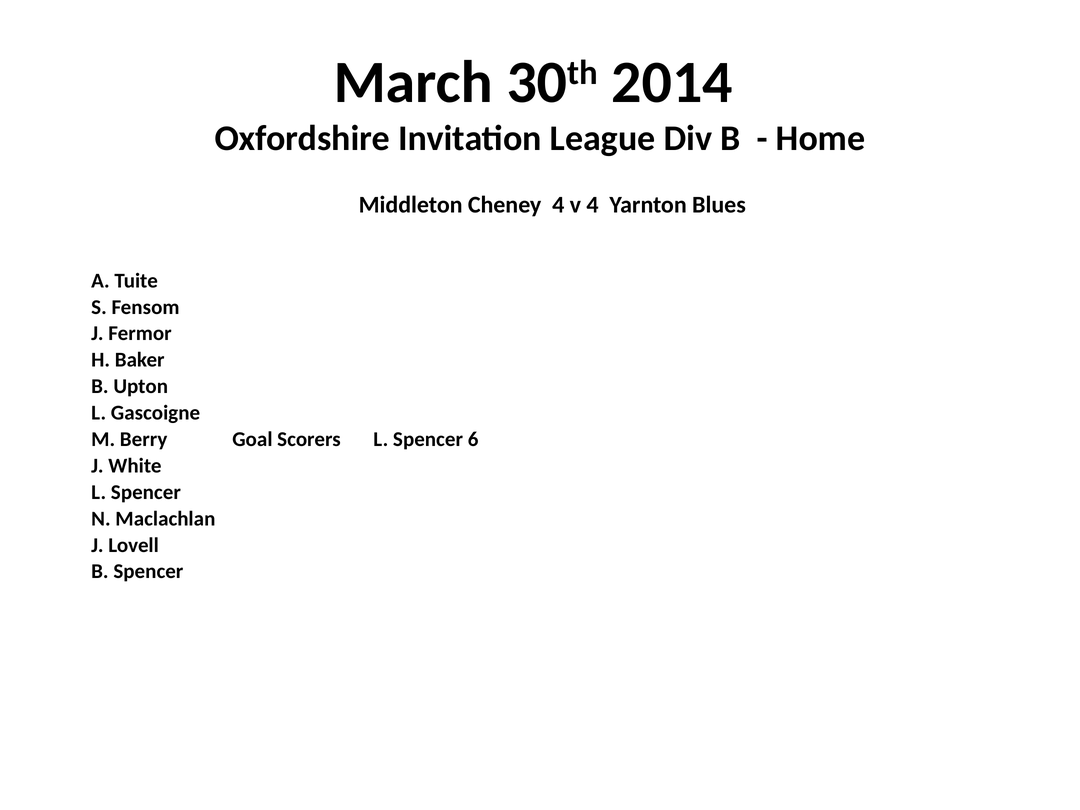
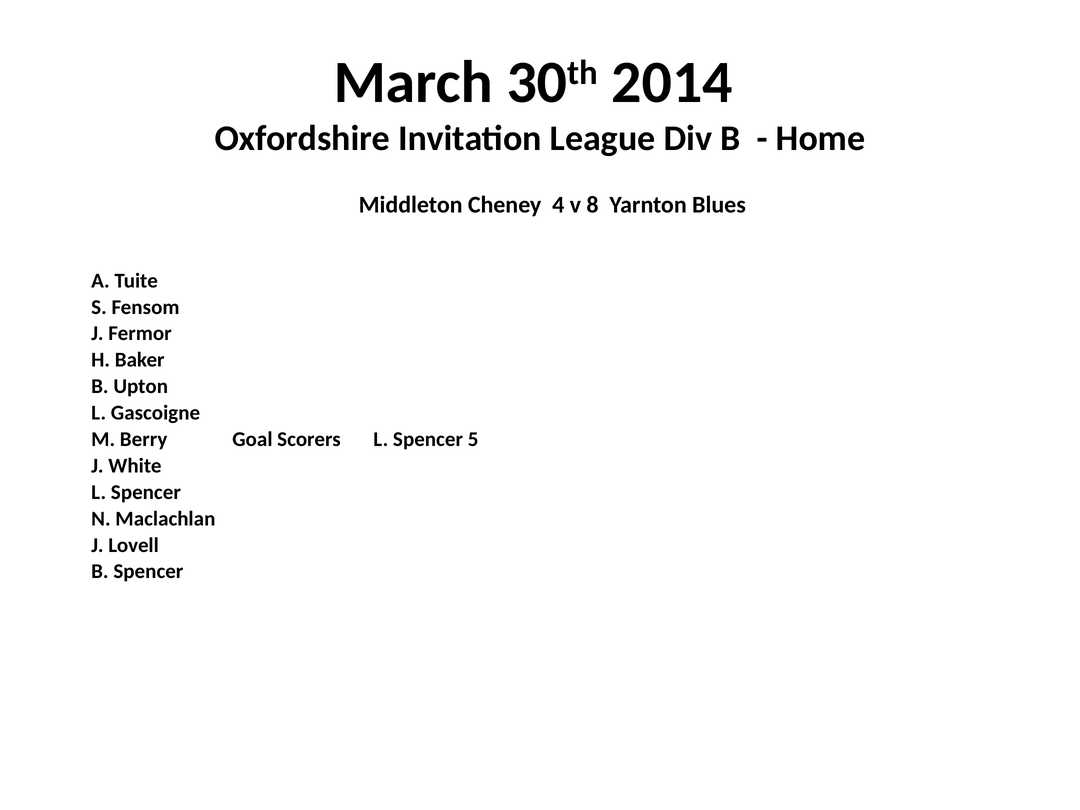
v 4: 4 -> 8 (593, 205)
6: 6 -> 5 (473, 439)
